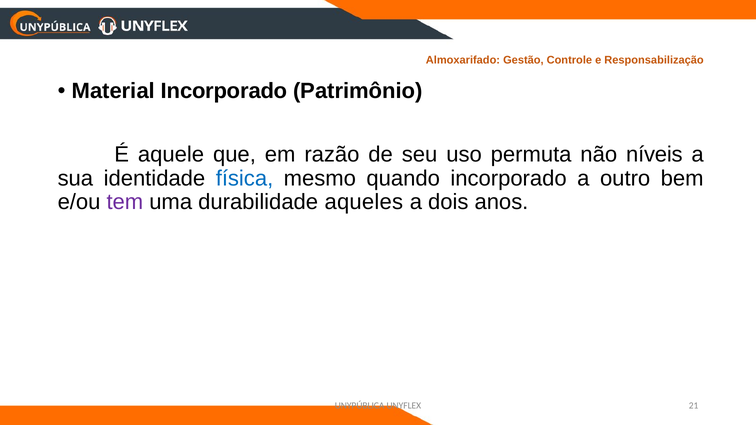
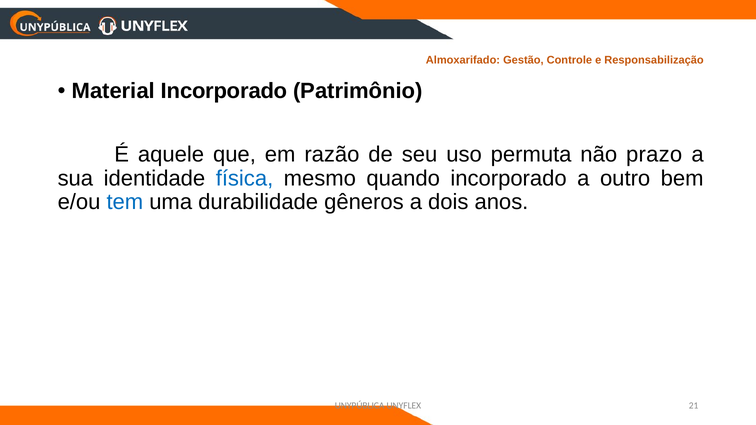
níveis: níveis -> prazo (654, 155)
tem colour: purple -> blue (125, 202)
aqueles: aqueles -> gêneros (364, 202)
